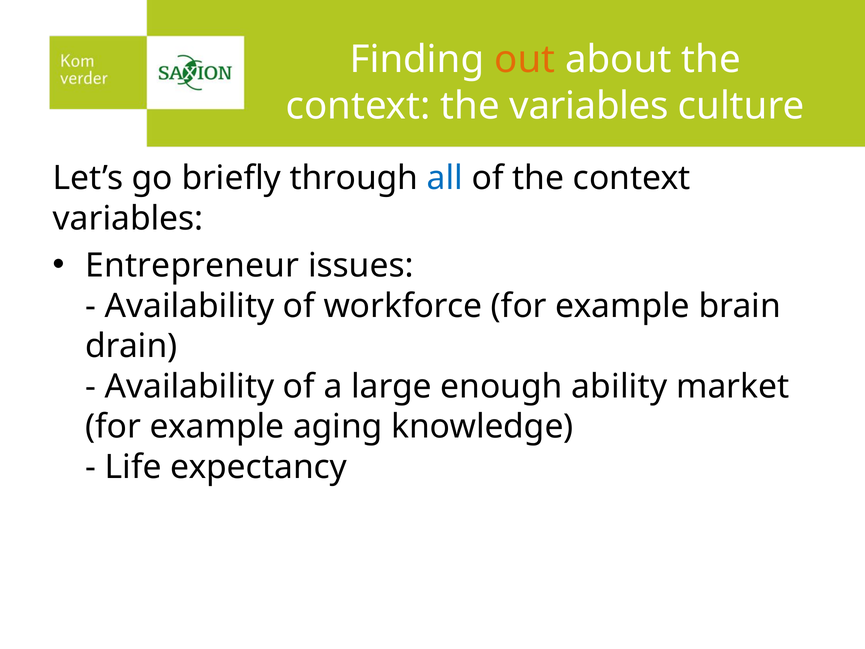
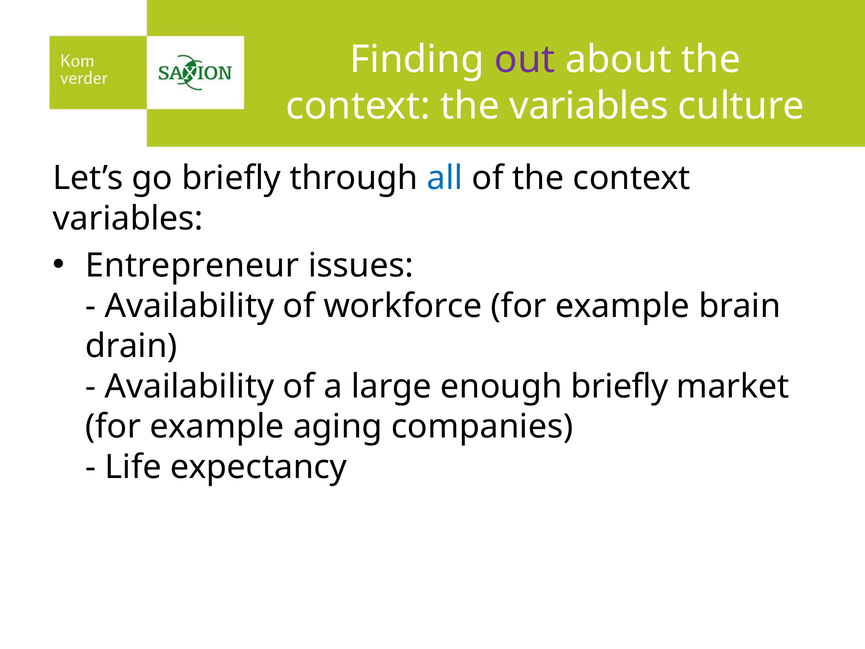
out colour: orange -> purple (525, 60)
enough ability: ability -> briefly (620, 386)
knowledge: knowledge -> companies (482, 427)
